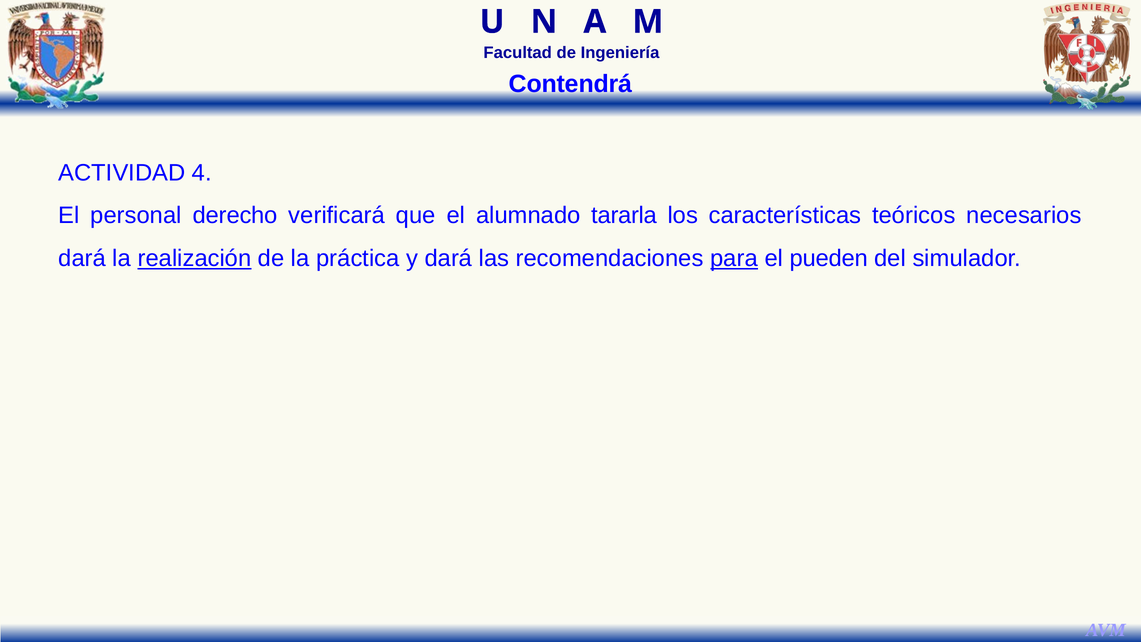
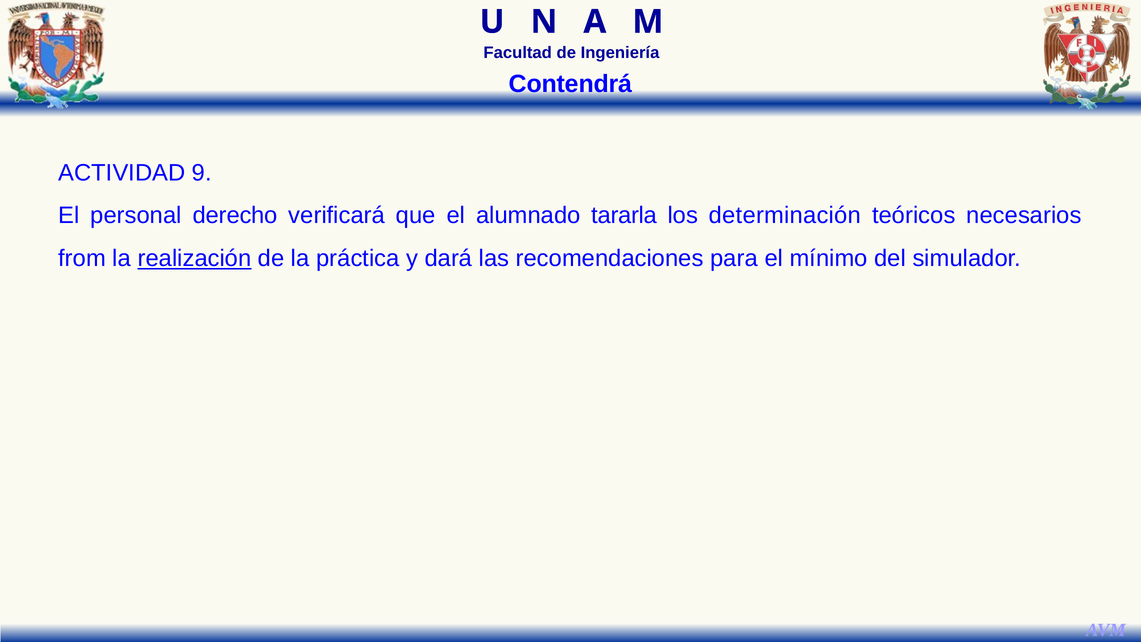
4: 4 -> 9 (202, 173)
características: características -> determinación (785, 216)
dará: dará -> from (82, 258)
para underline: present -> none (734, 258)
pueden: pueden -> mínimo (829, 258)
